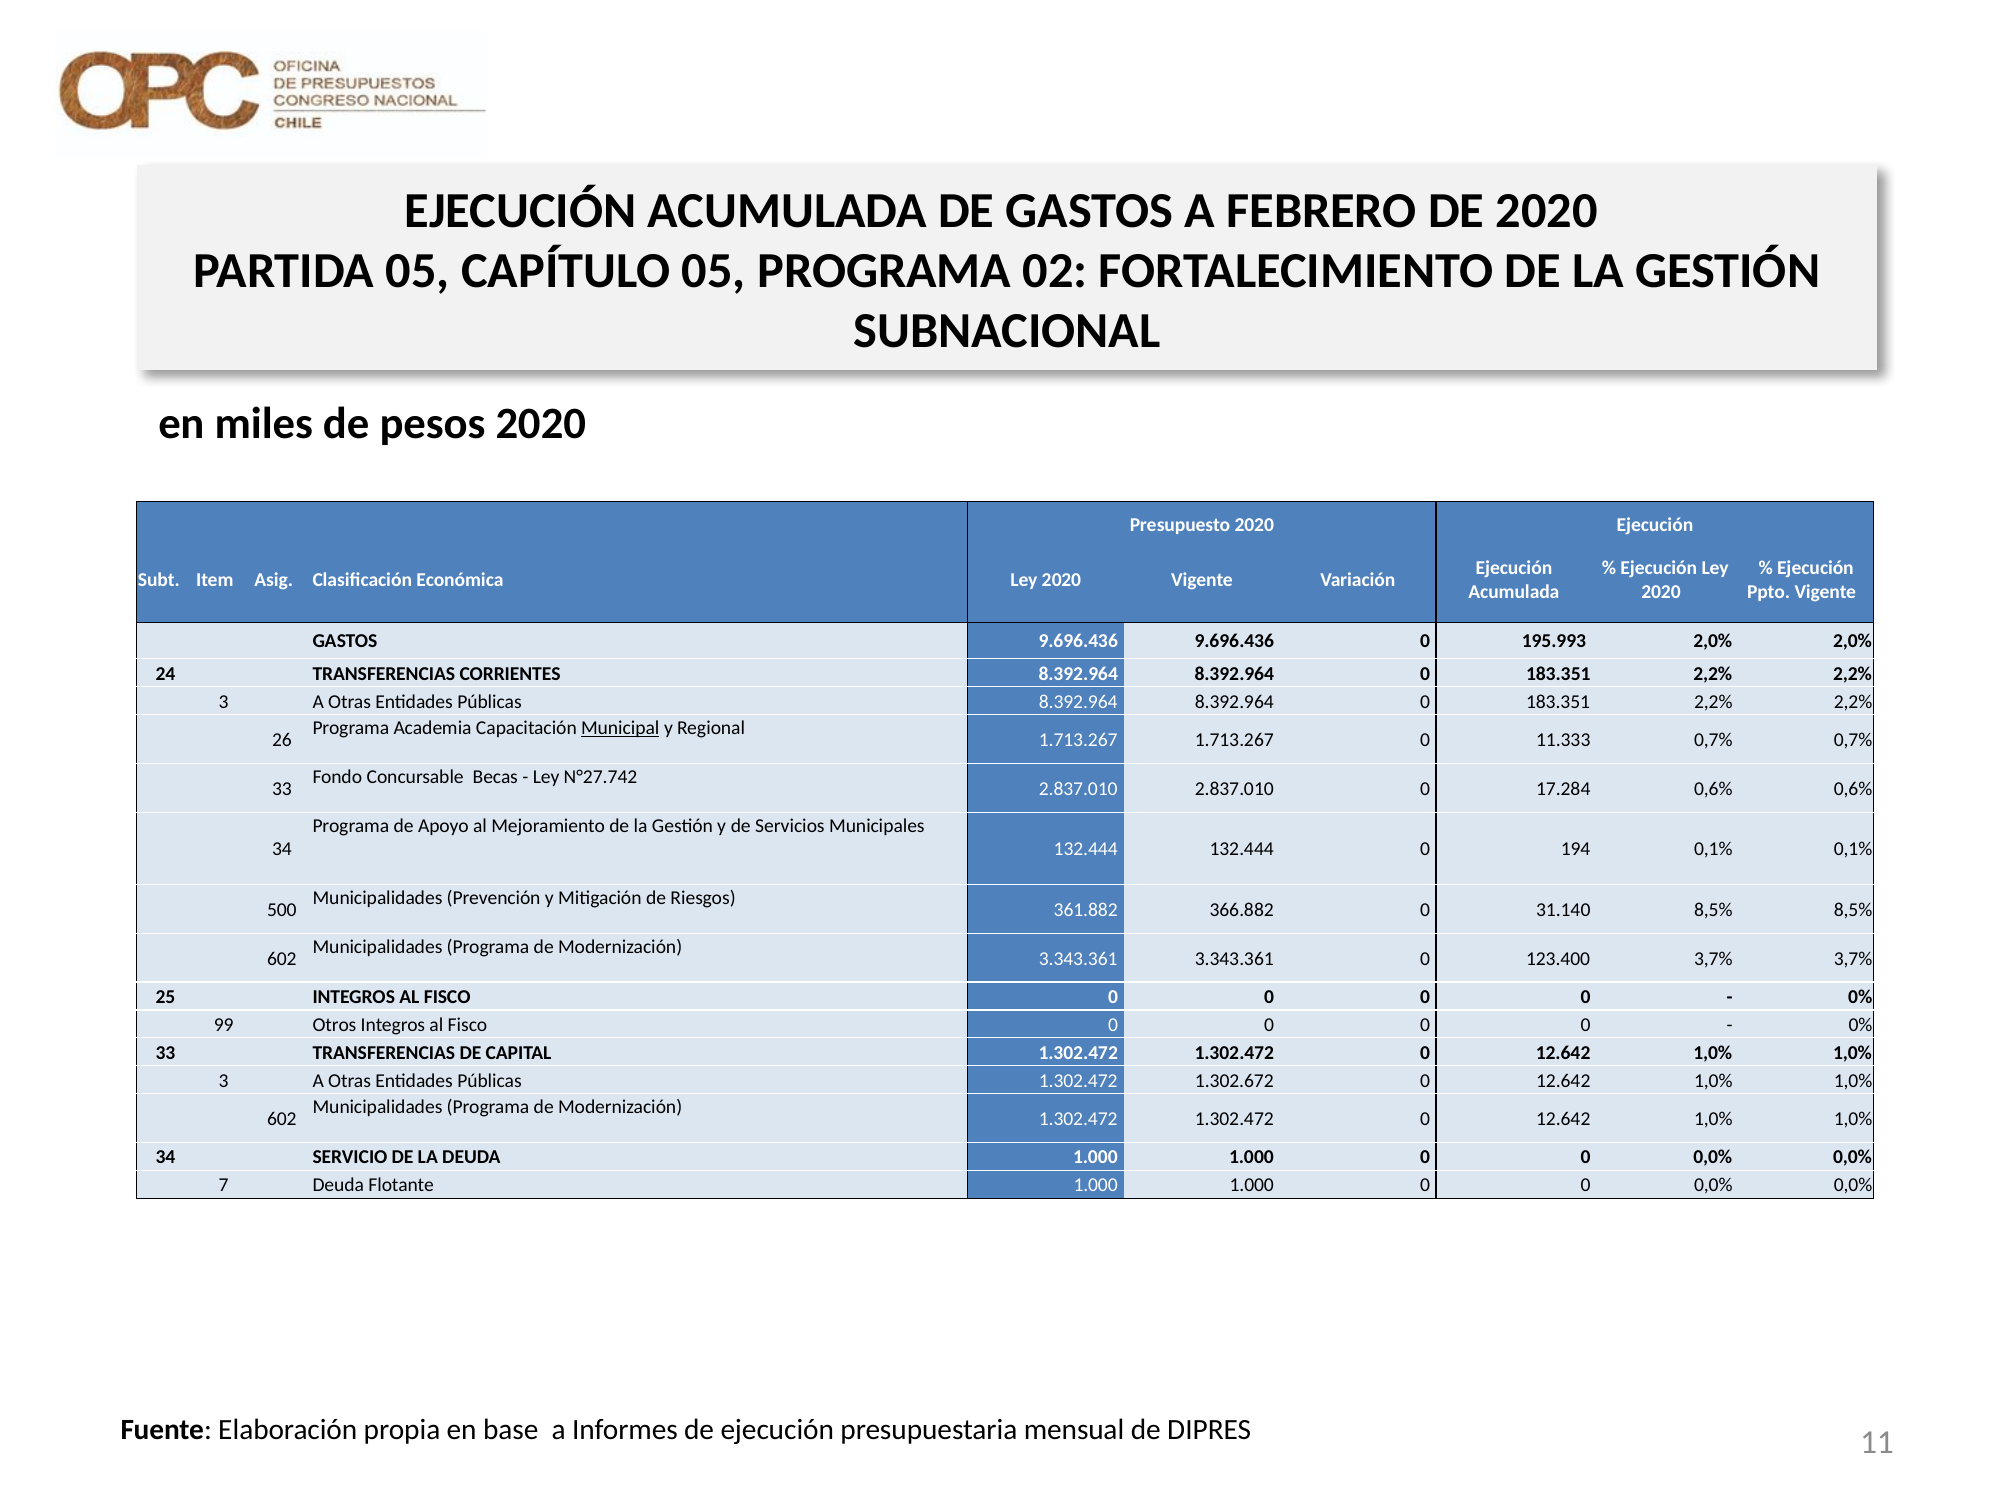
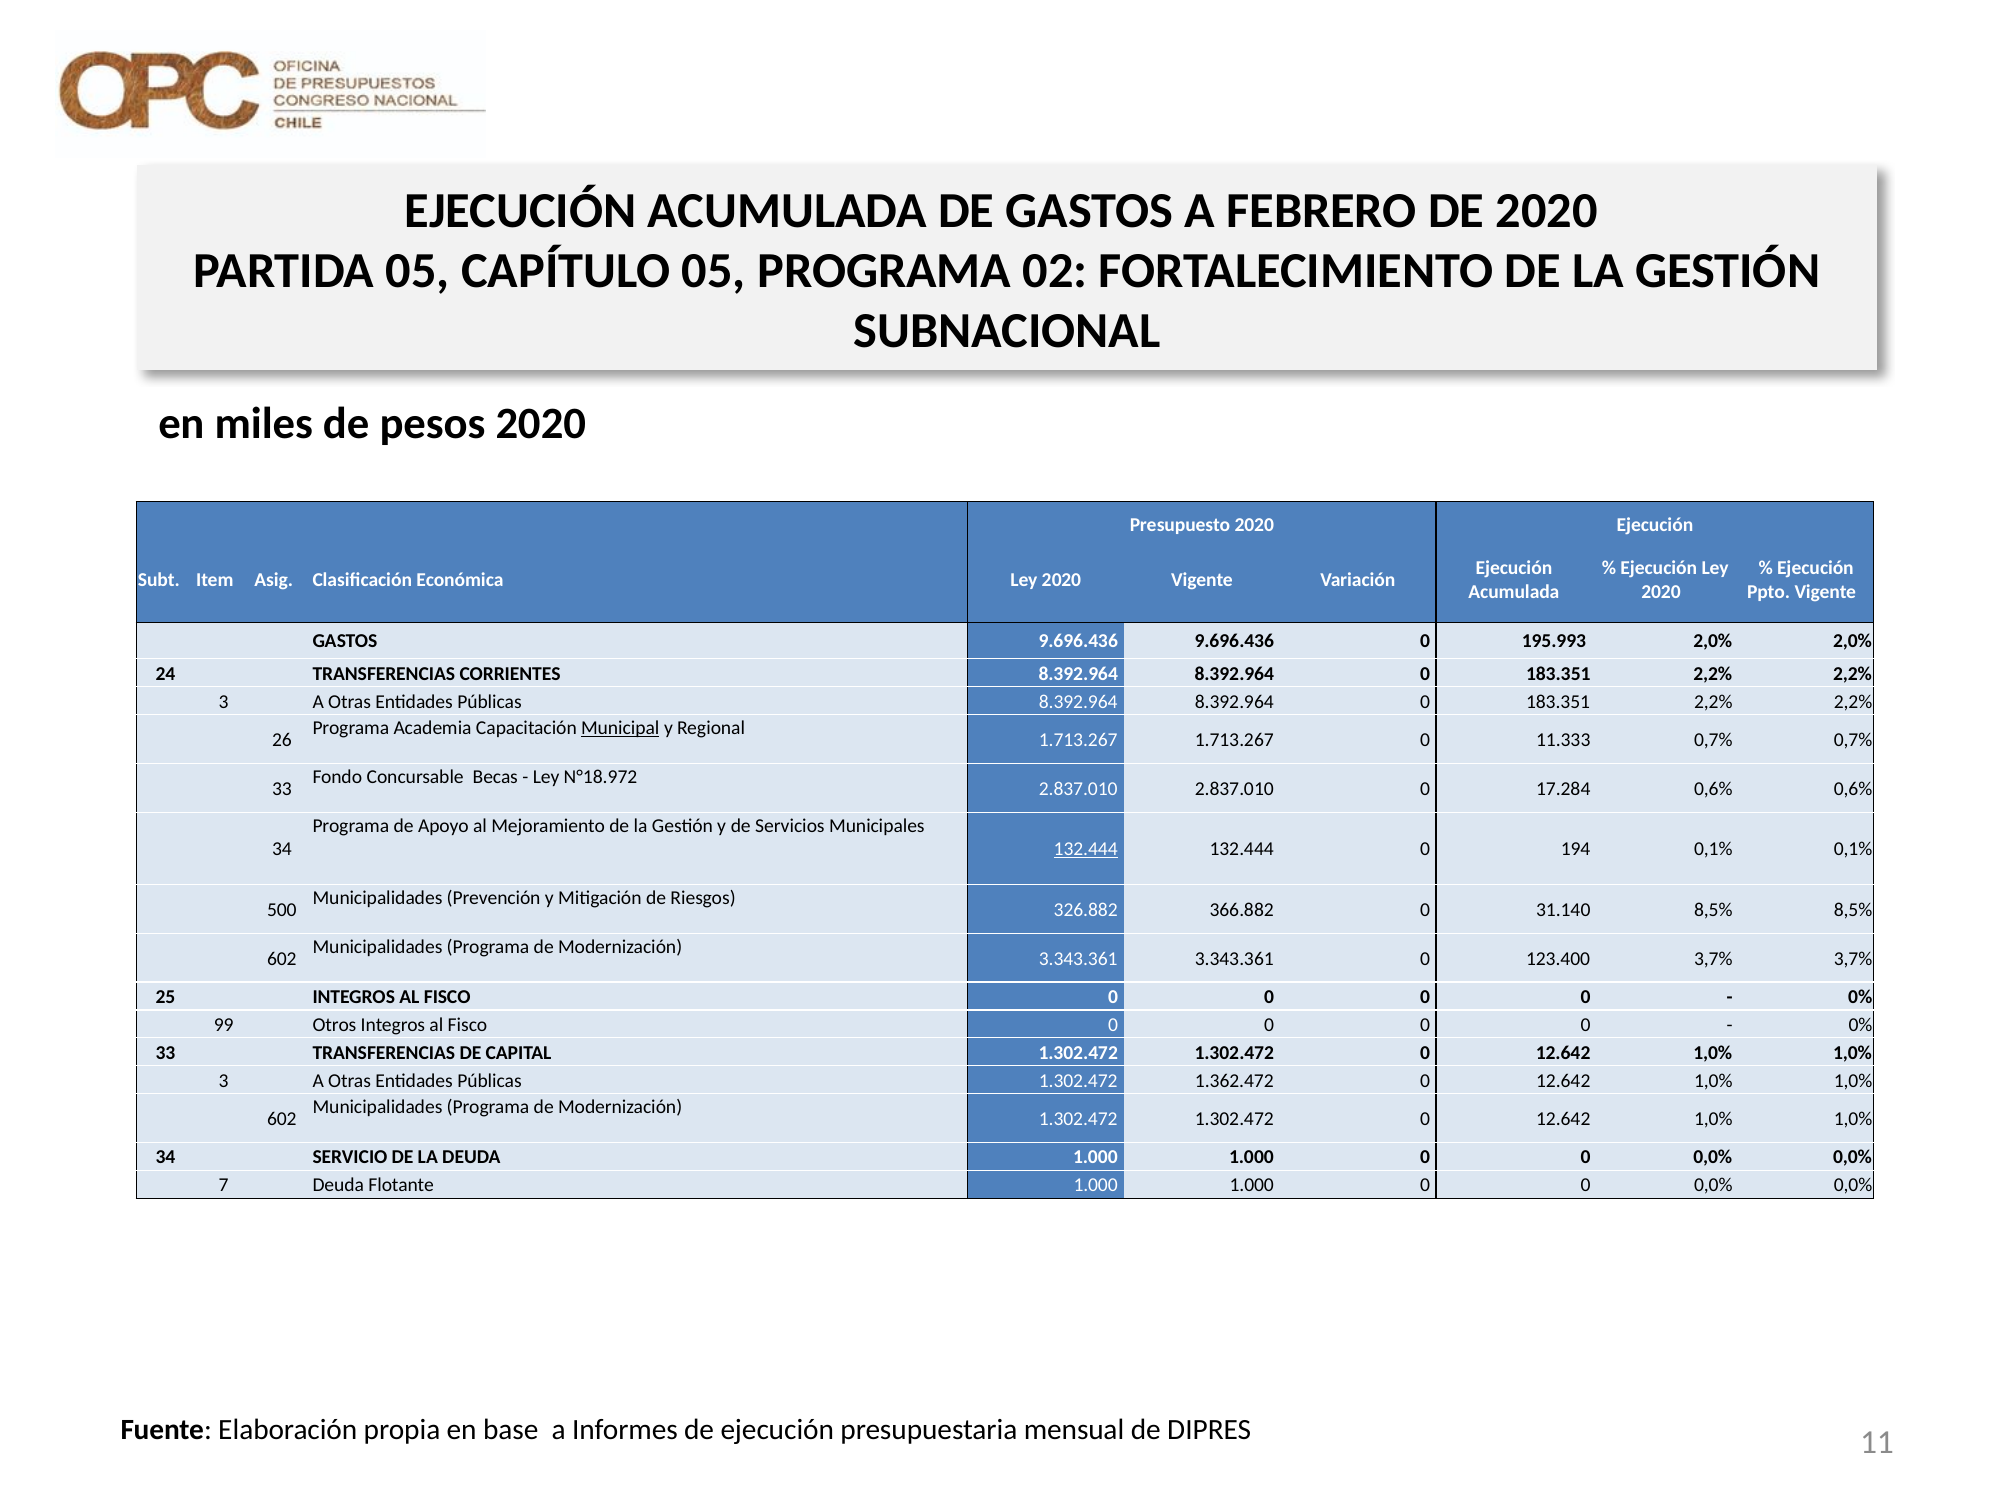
N°27.742: N°27.742 -> N°18.972 (601, 777)
132.444 underline: none -> present (1086, 849)
361.882: 361.882 -> 326.882 (1086, 910)
1.302.672: 1.302.672 -> 1.362.472 (1234, 1081)
